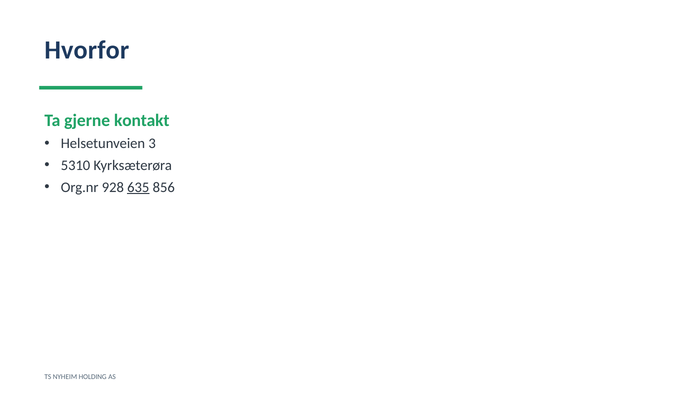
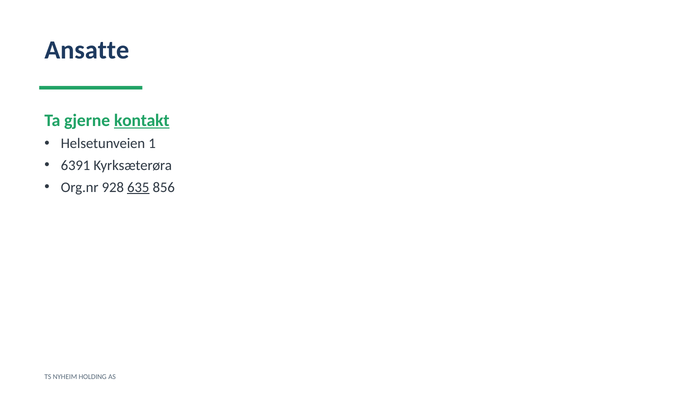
Hvorfor: Hvorfor -> Ansatte (87, 50)
kontakt underline: none -> present (142, 120)
3: 3 -> 1 (152, 144)
5310: 5310 -> 6391 (76, 165)
